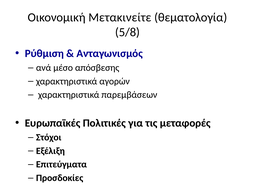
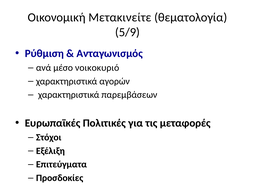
5/8: 5/8 -> 5/9 (127, 32)
απόσβεσης: απόσβεσης -> νοικοκυριό (97, 67)
